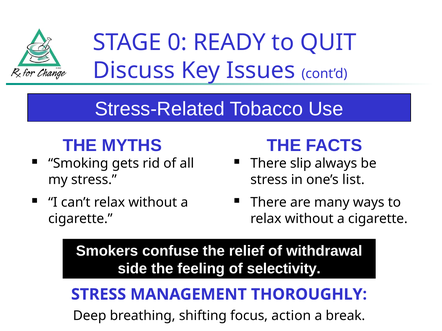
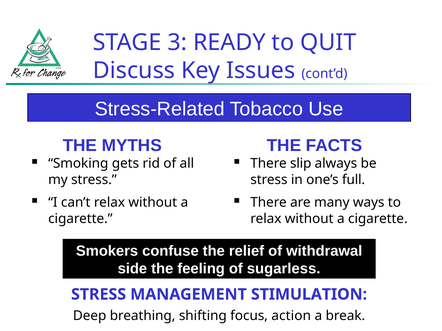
0: 0 -> 3 (177, 43)
list: list -> full (354, 180)
selectivity: selectivity -> sugarless (284, 269)
THOROUGHLY: THOROUGHLY -> STIMULATION (309, 295)
